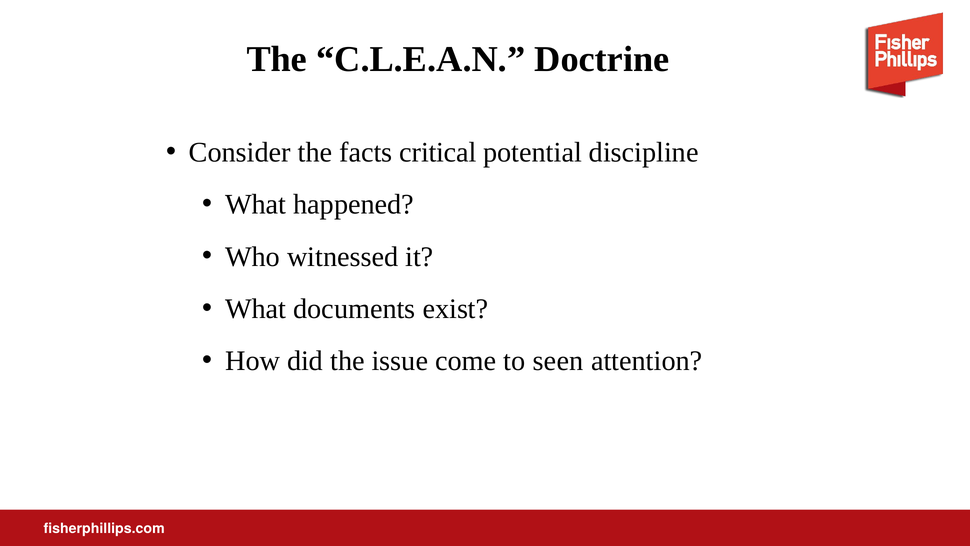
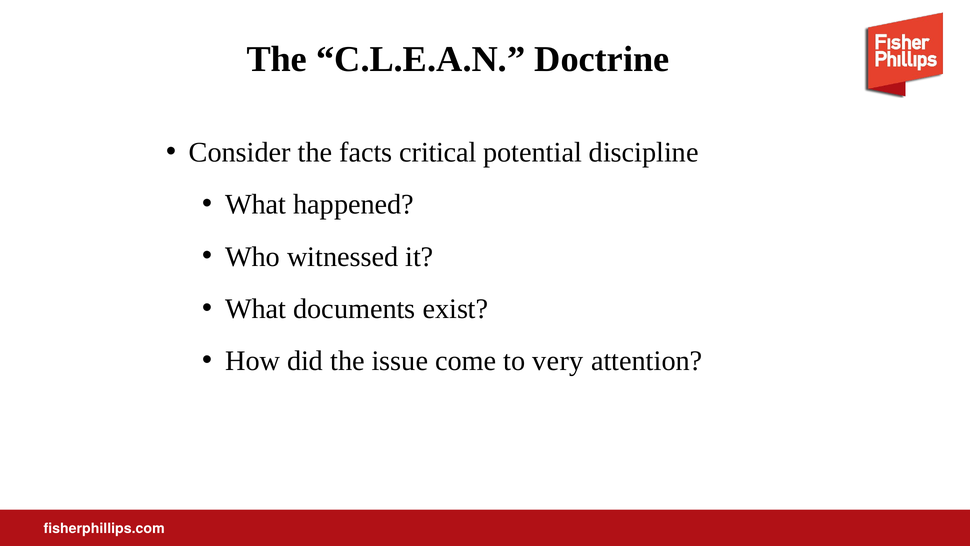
seen: seen -> very (558, 361)
